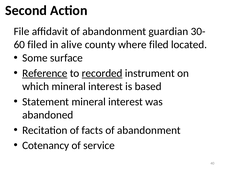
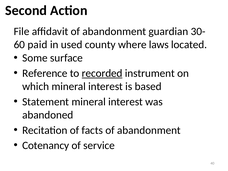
filed: filed -> paid (37, 45)
alive: alive -> used (72, 45)
where filed: filed -> laws (159, 45)
Reference underline: present -> none (45, 73)
